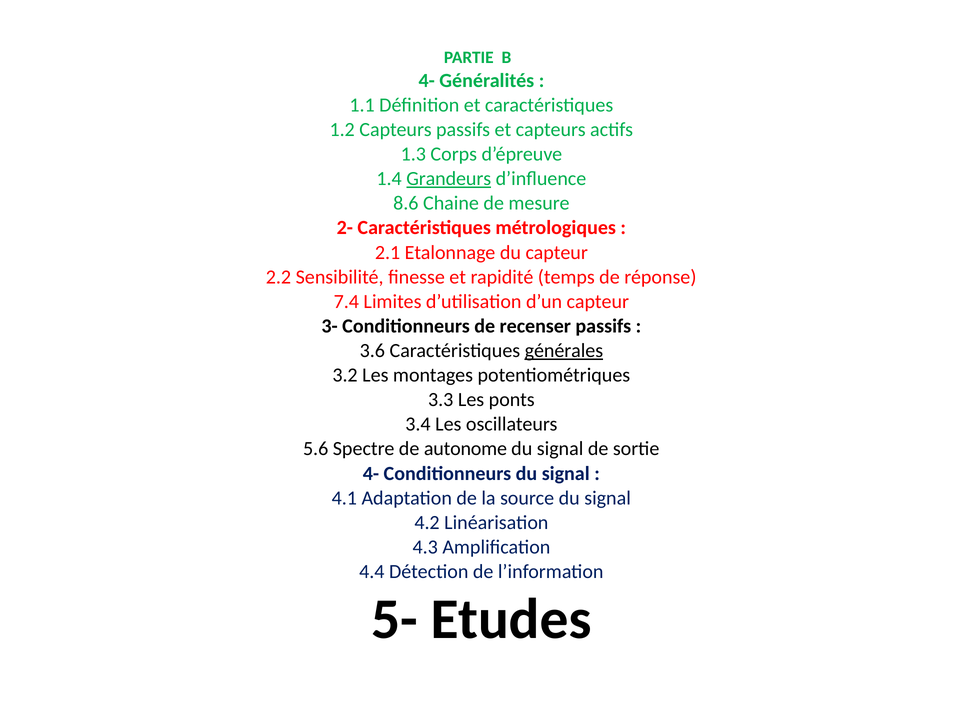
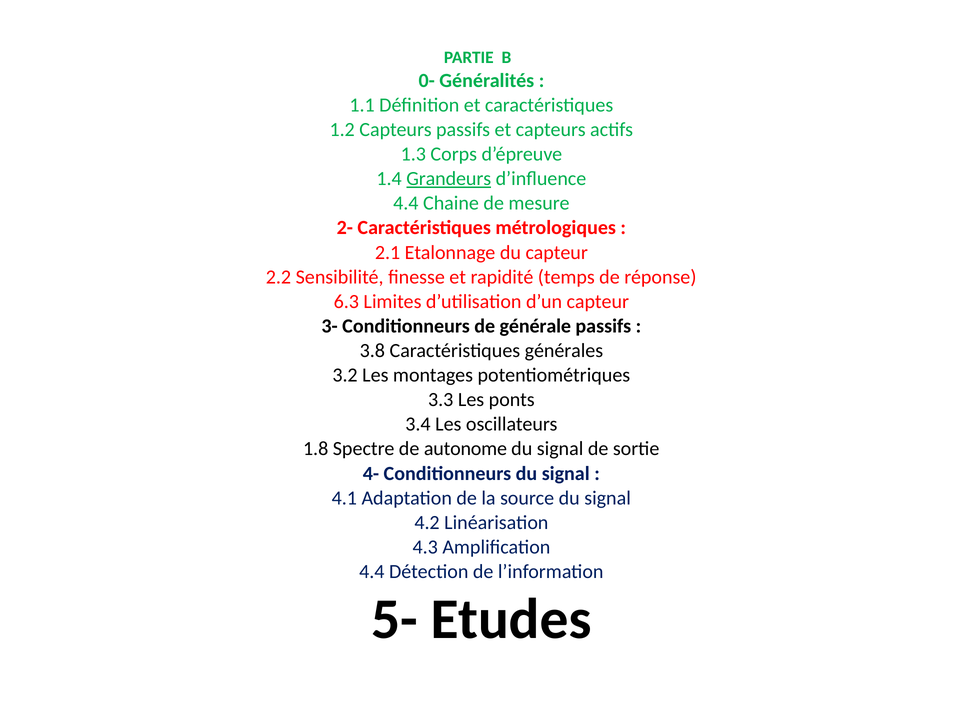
4-: 4- -> 0- (427, 81)
8.6: 8.6 -> 4.4 (406, 203)
7.4: 7.4 -> 6.3 (346, 302)
recenser: recenser -> générale (535, 326)
3.6: 3.6 -> 3.8 (372, 351)
générales underline: present -> none (564, 351)
5.6: 5.6 -> 1.8 (316, 449)
